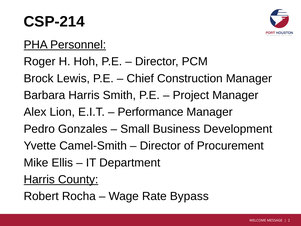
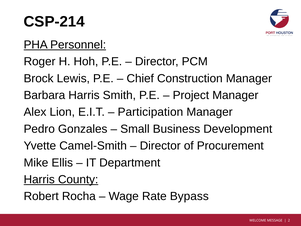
Performance: Performance -> Participation (150, 112)
